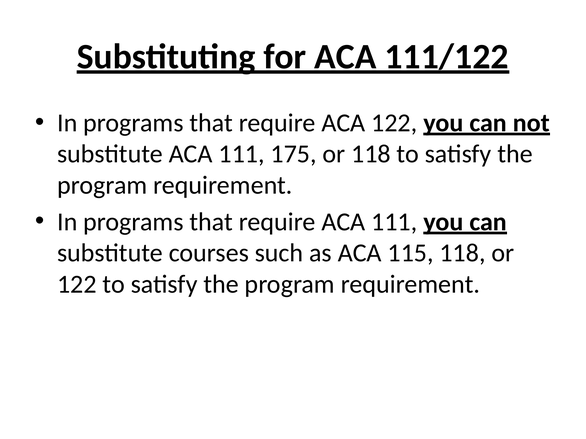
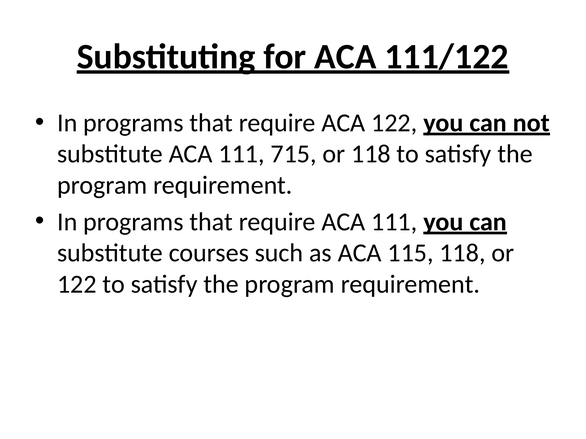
175: 175 -> 715 (294, 154)
